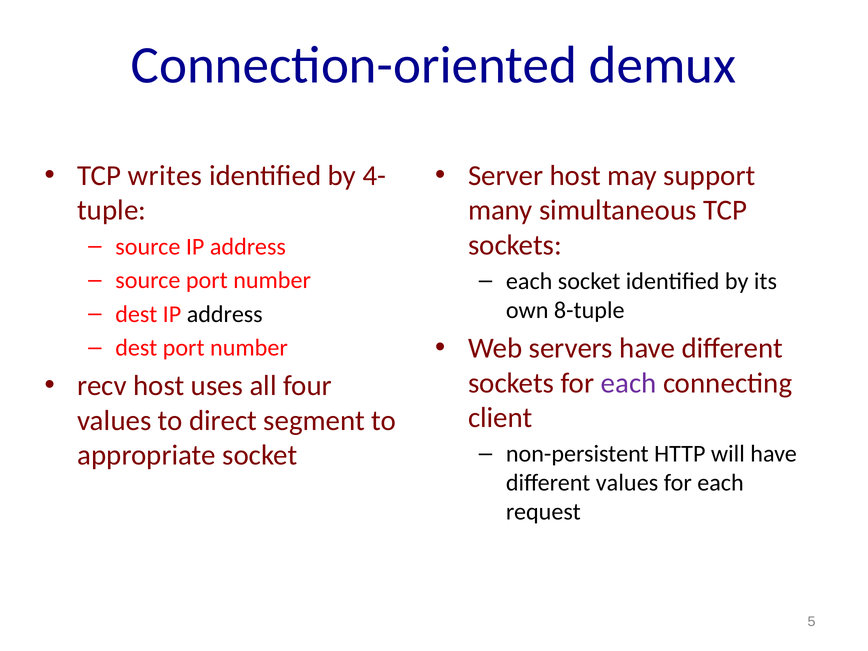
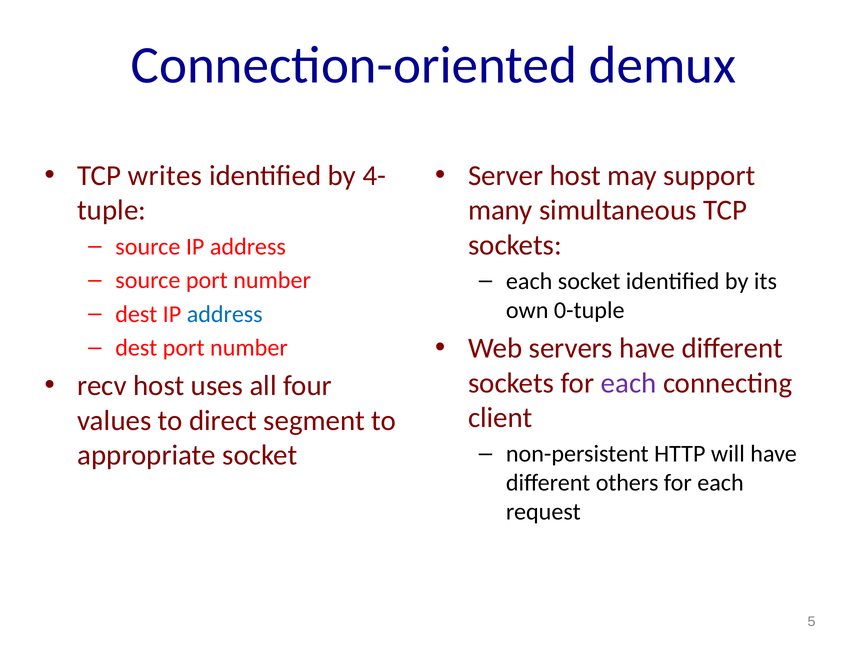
8-tuple: 8-tuple -> 0-tuple (589, 310)
address colour: black -> blue (225, 314)
different values: values -> others (627, 483)
